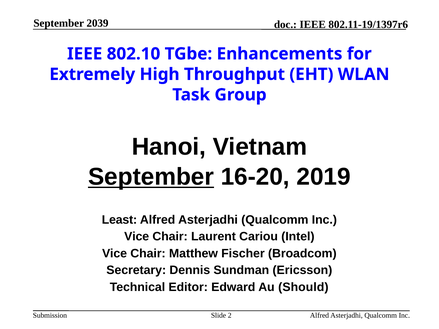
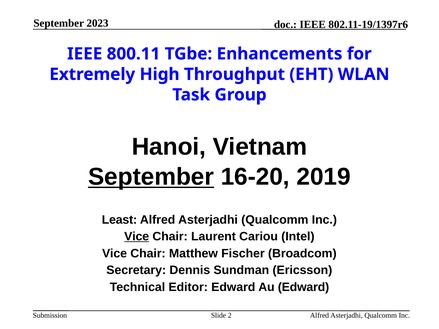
2039: 2039 -> 2023 (97, 23)
802.10: 802.10 -> 800.11 (133, 54)
Vice underline: none -> present (137, 237)
Au Should: Should -> Edward (304, 287)
